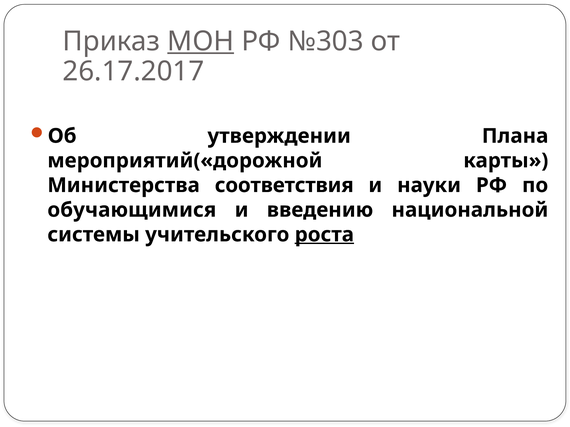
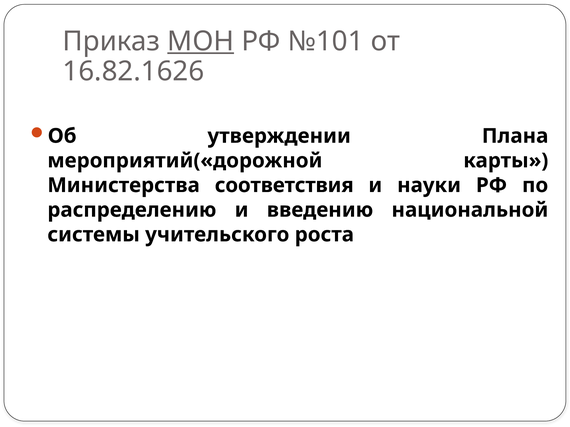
№303: №303 -> №101 (326, 41)
26.17.2017: 26.17.2017 -> 16.82.1626 (133, 71)
обучающимися: обучающимися -> распределению (132, 210)
роста underline: present -> none (324, 235)
